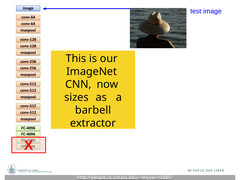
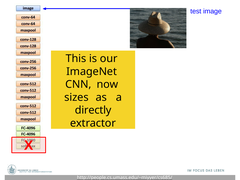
barbell: barbell -> directly (93, 110)
